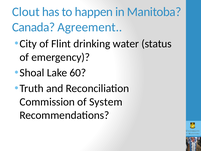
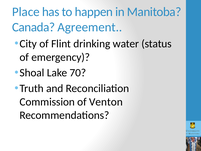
Clout: Clout -> Place (26, 12)
60: 60 -> 70 (78, 73)
System: System -> Venton (106, 102)
